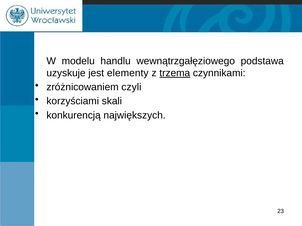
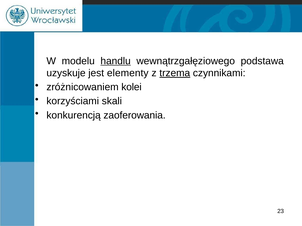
handlu underline: none -> present (116, 61)
czyli: czyli -> kolei (132, 87)
największych: największych -> zaoferowania (135, 115)
